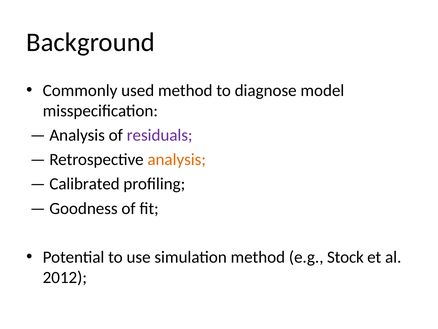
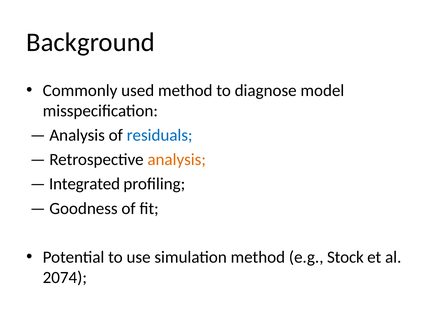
residuals colour: purple -> blue (160, 135)
Calibrated: Calibrated -> Integrated (85, 184)
2012: 2012 -> 2074 (65, 277)
